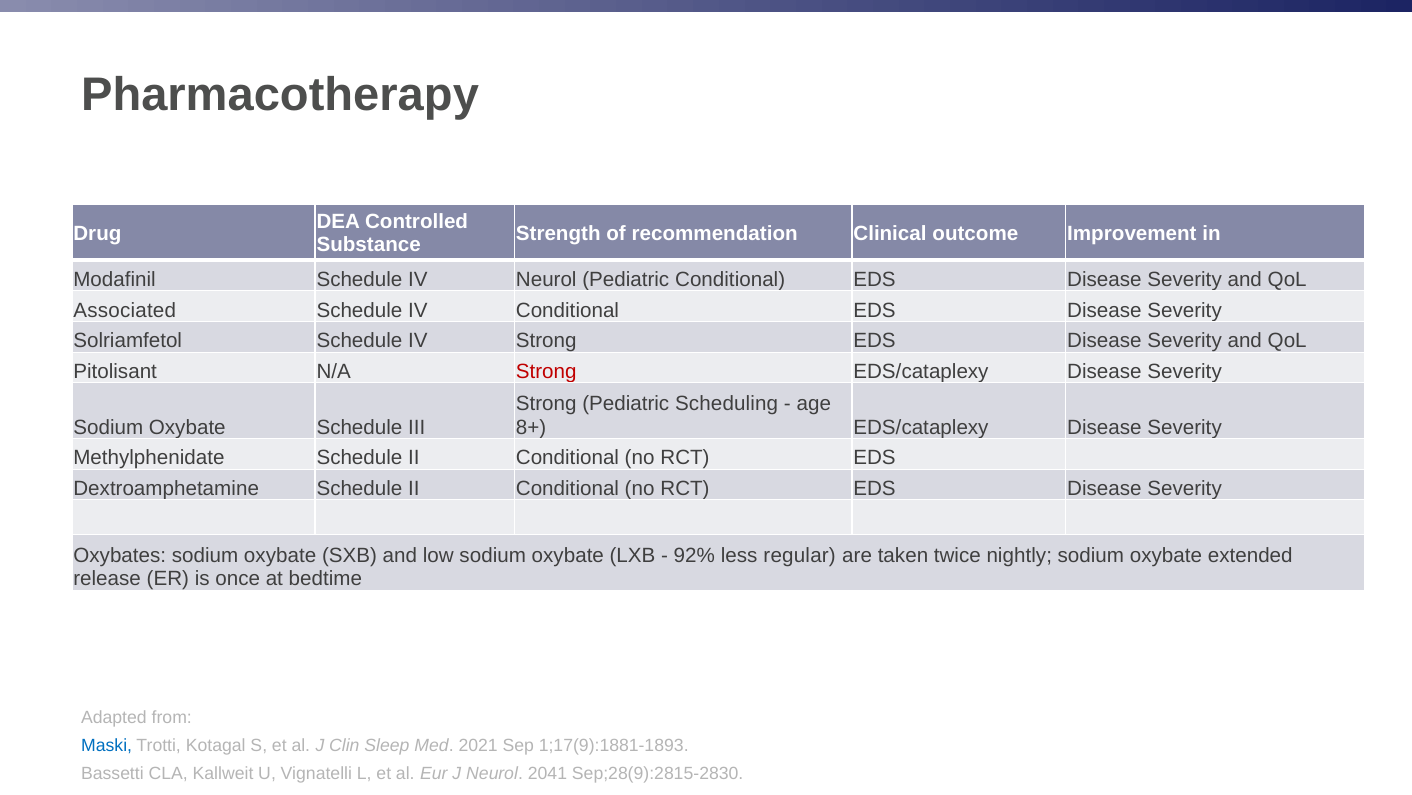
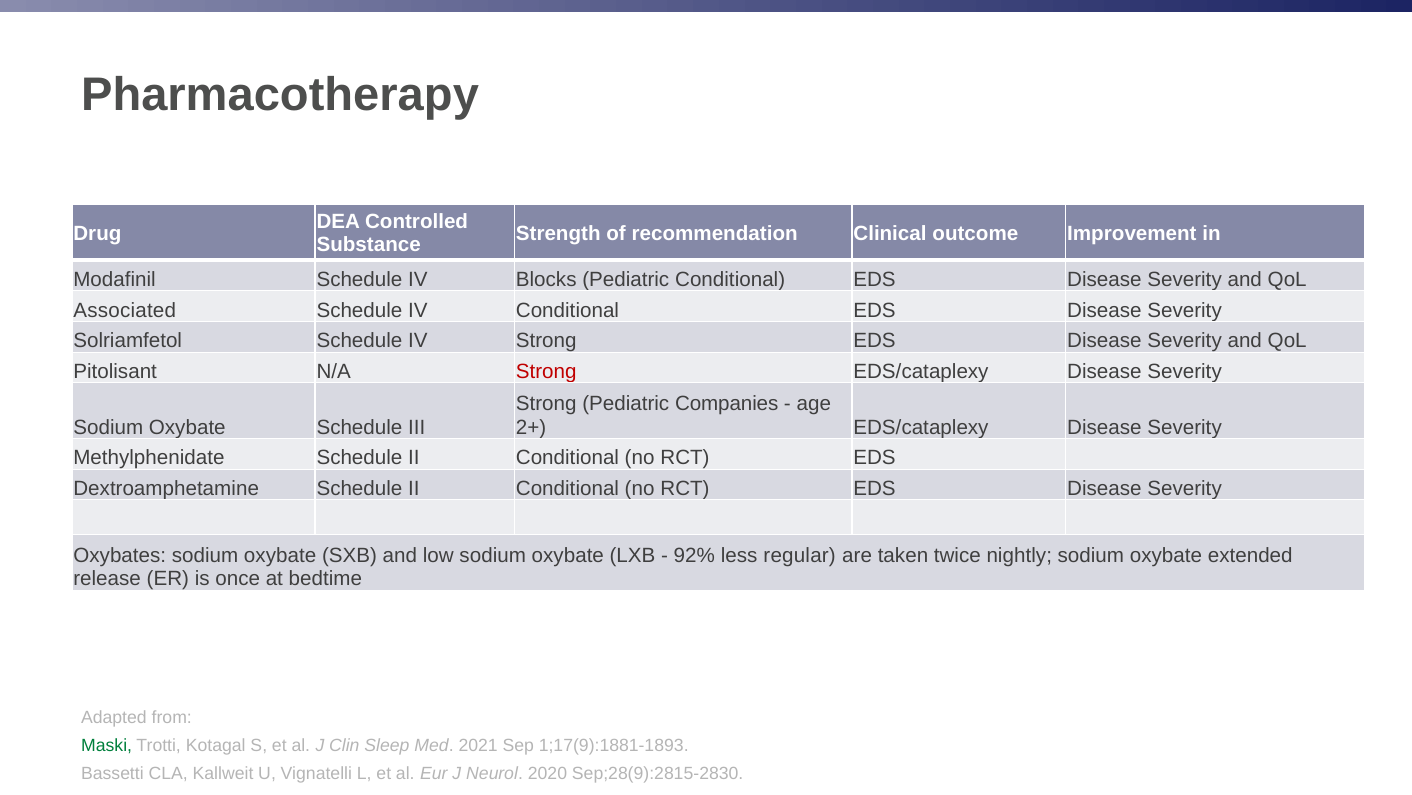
IV Neurol: Neurol -> Blocks (546, 279)
Scheduling: Scheduling -> Companies (727, 404)
8+: 8+ -> 2+ (531, 427)
Maski colour: blue -> green (107, 745)
2041: 2041 -> 2020 (547, 772)
